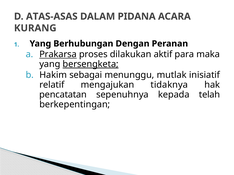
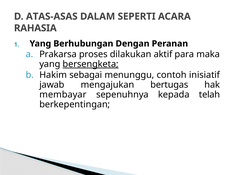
PIDANA: PIDANA -> SEPERTI (137, 16)
KURANG: KURANG -> RAHASIA (35, 28)
Prakarsa underline: present -> none (58, 54)
mutlak: mutlak -> contoh (172, 75)
relatif: relatif -> jawab (52, 85)
tidaknya: tidaknya -> bertugas (169, 85)
pencatatan: pencatatan -> membayar (63, 95)
